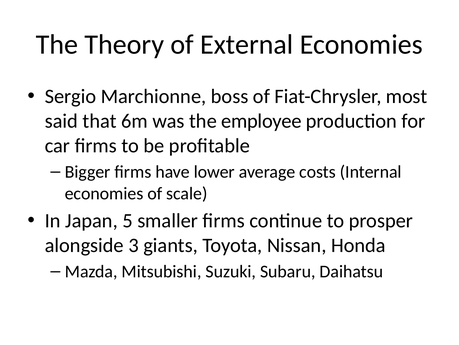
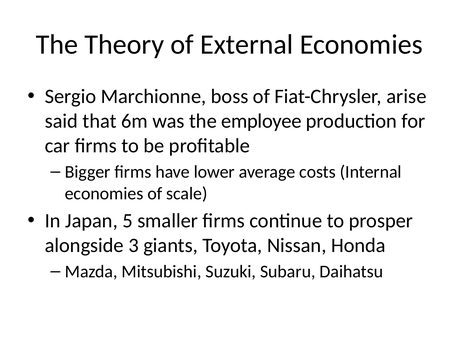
most: most -> arise (406, 96)
